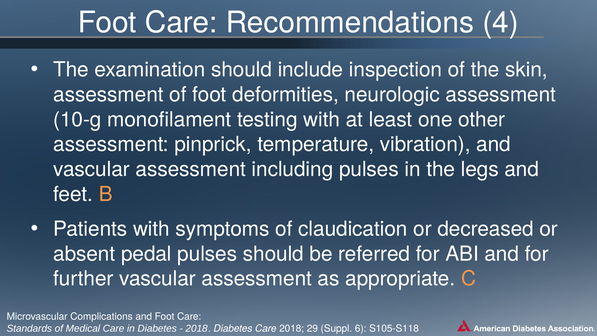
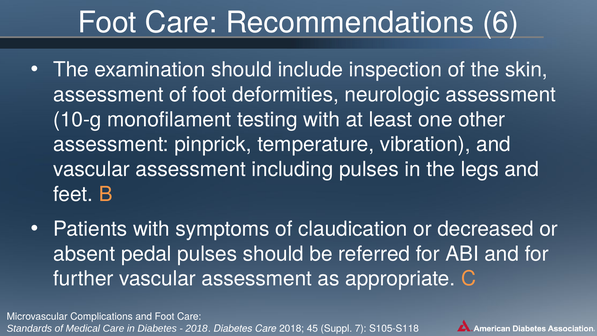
4: 4 -> 6 (501, 23)
29: 29 -> 45 (312, 328)
6: 6 -> 7 (361, 328)
